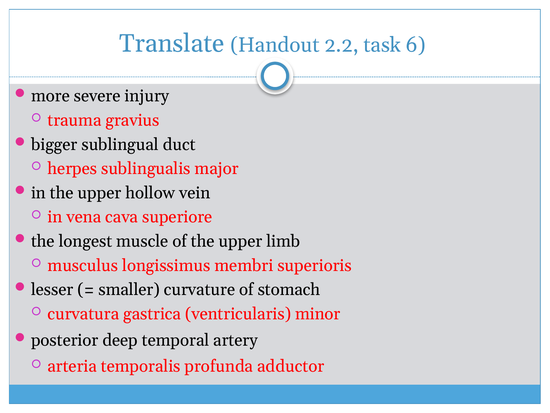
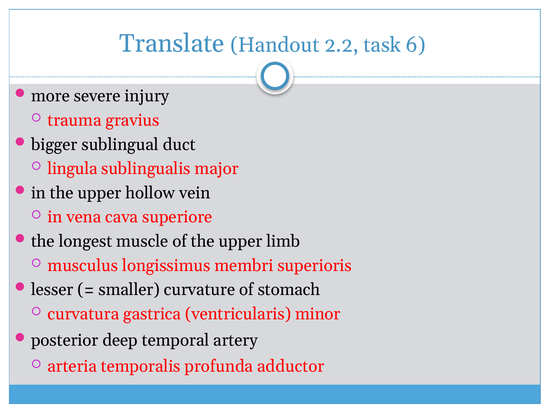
herpes: herpes -> lingula (72, 168)
